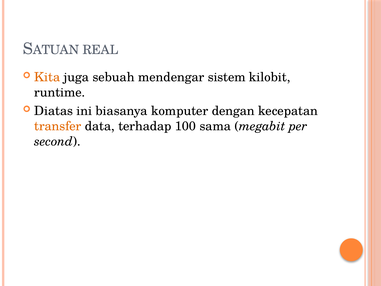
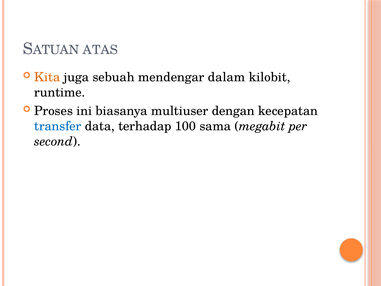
REAL: REAL -> ATAS (100, 50)
sistem: sistem -> dalam (227, 77)
Diatas: Diatas -> Proses (54, 111)
komputer: komputer -> multiuser (180, 111)
transfer colour: orange -> blue (58, 126)
